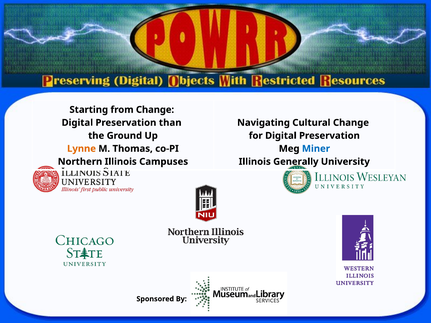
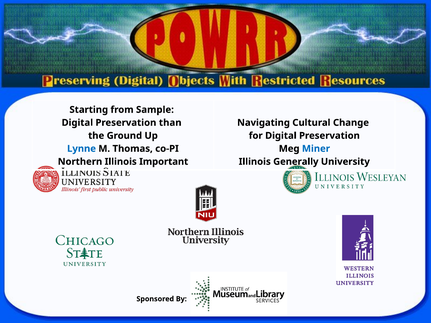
from Change: Change -> Sample (155, 110)
Lynne colour: orange -> blue (82, 149)
Campuses: Campuses -> Important (164, 162)
